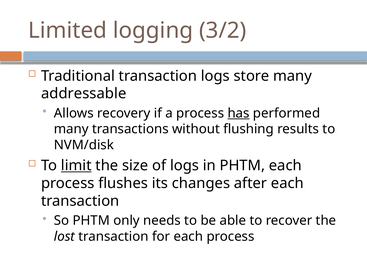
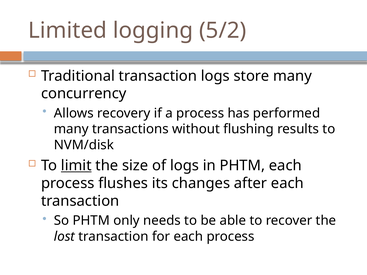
3/2: 3/2 -> 5/2 (223, 31)
addressable: addressable -> concurrency (84, 94)
has underline: present -> none (239, 113)
